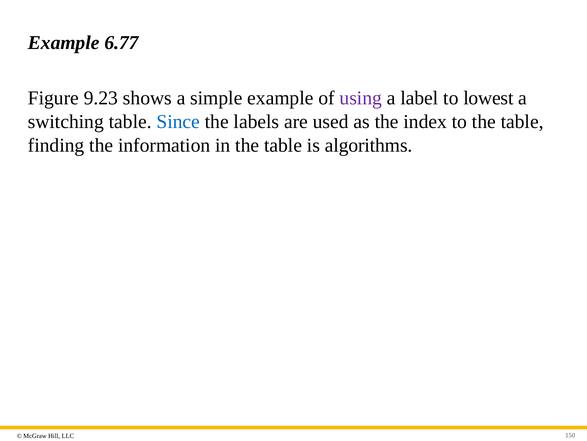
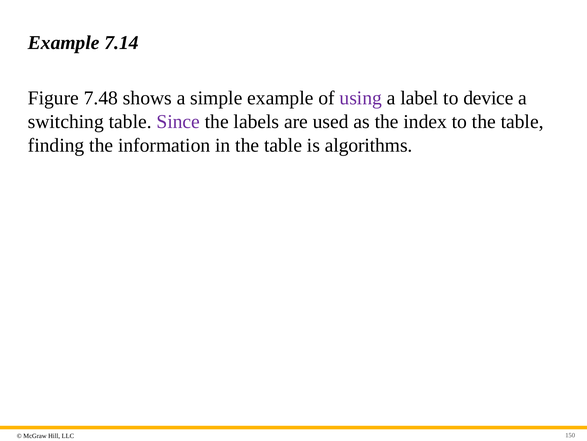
6.77: 6.77 -> 7.14 (122, 43)
9.23: 9.23 -> 7.48 (101, 98)
lowest: lowest -> device (488, 98)
Since colour: blue -> purple (178, 121)
